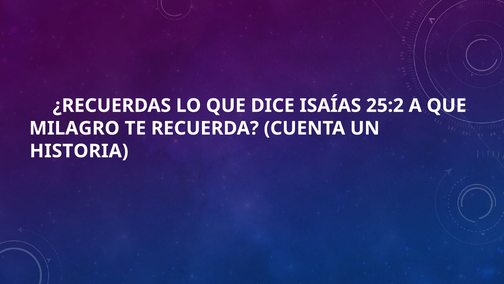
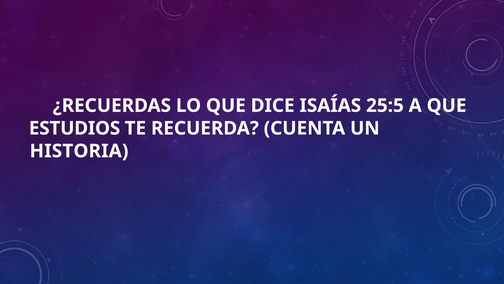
25:2: 25:2 -> 25:5 (385, 105)
MILAGRO: MILAGRO -> ESTUDIOS (75, 128)
